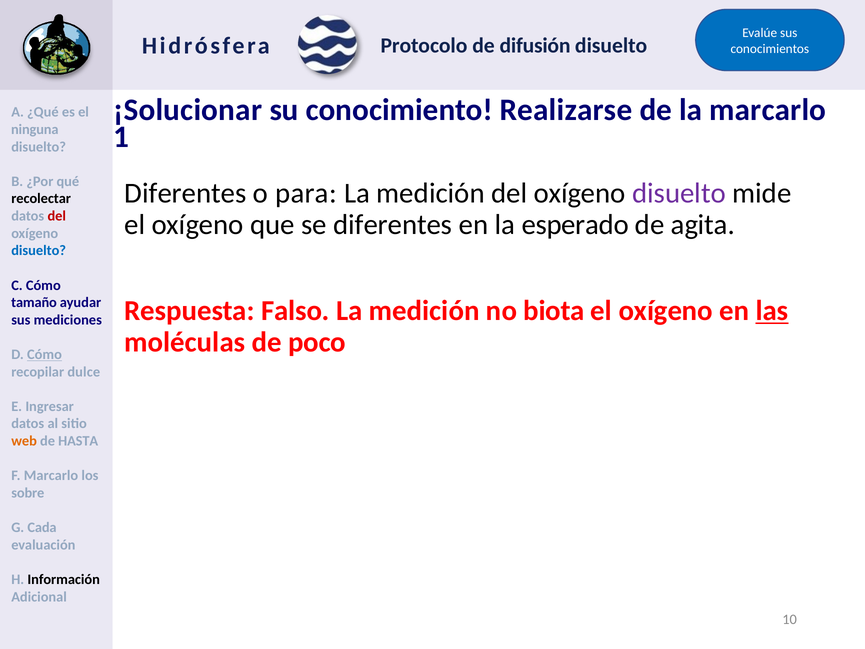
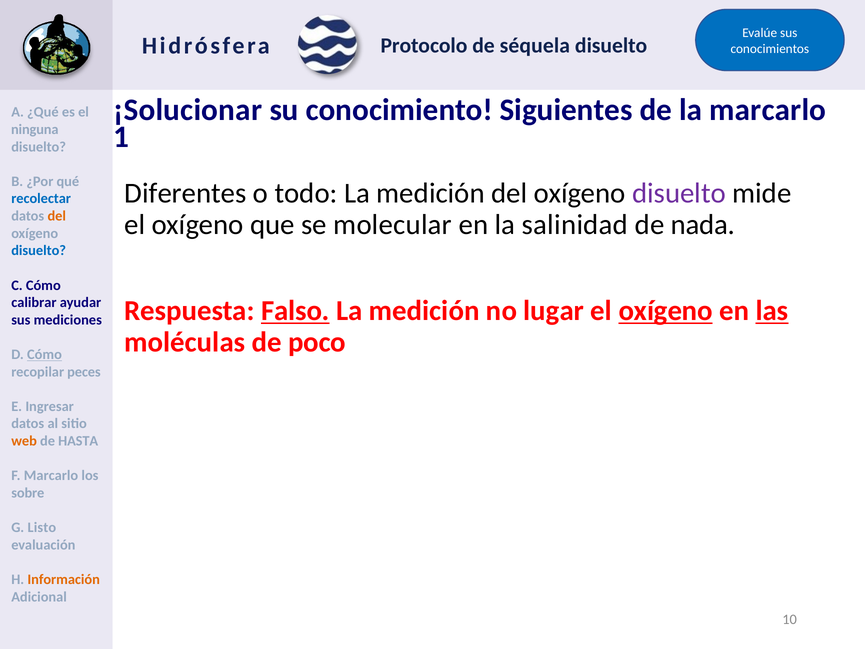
difusión: difusión -> séquela (535, 46)
Realizarse: Realizarse -> Siguientes (566, 110)
para: para -> todo (306, 193)
recolectar colour: black -> blue (41, 199)
del colour: red -> orange (57, 216)
se diferentes: diferentes -> molecular (393, 225)
esperado: esperado -> salinidad (575, 225)
agita: agita -> nada (703, 225)
tamaño: tamaño -> calibrar (34, 302)
Falso underline: none -> present (295, 311)
biota: biota -> lugar (554, 311)
oxígeno underline: none -> present (666, 311)
dulce: dulce -> peces (84, 372)
Cada: Cada -> Listo (42, 527)
Información colour: black -> orange (64, 579)
